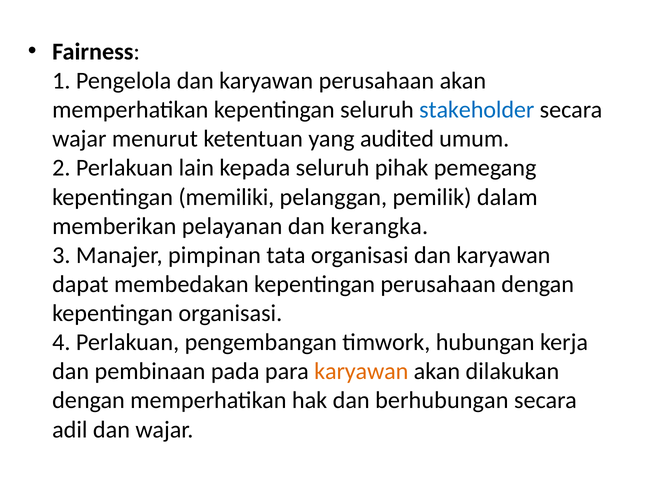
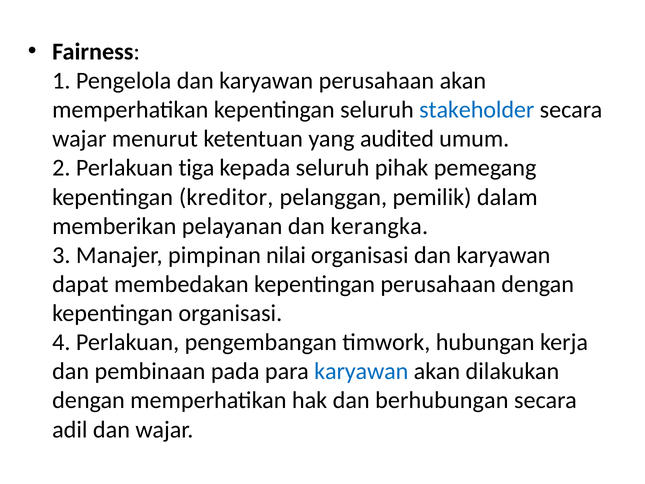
lain: lain -> tiga (196, 168)
memiliki: memiliki -> kreditor (226, 197)
tata: tata -> nilai (286, 255)
karyawan colour: orange -> blue (361, 371)
